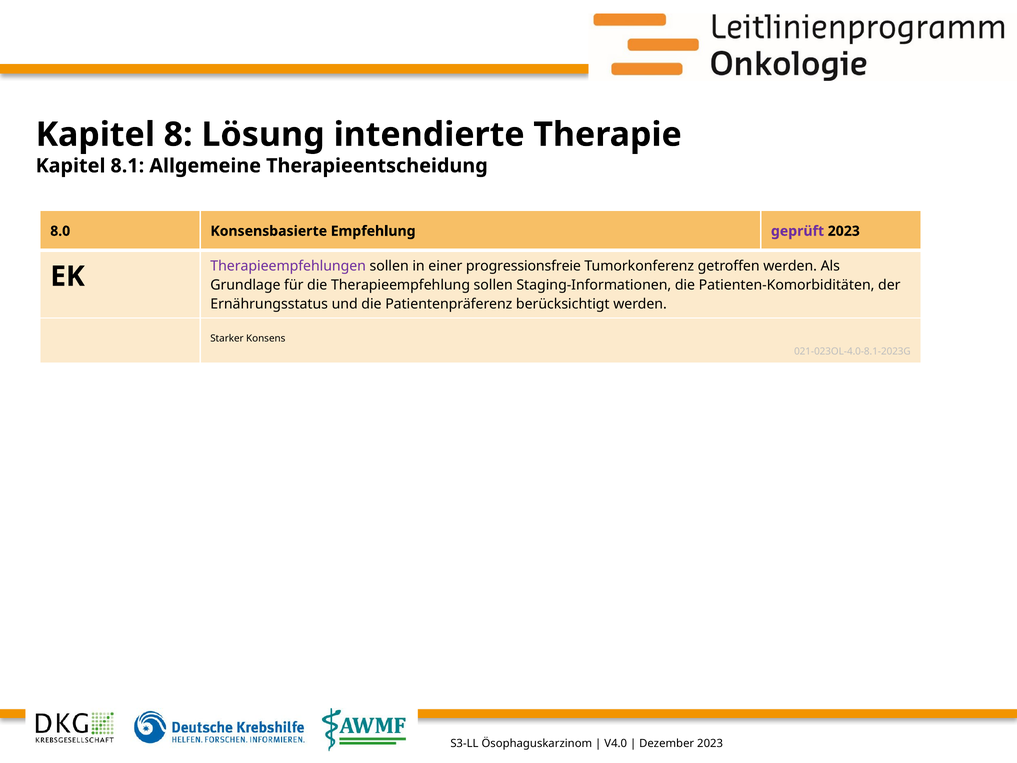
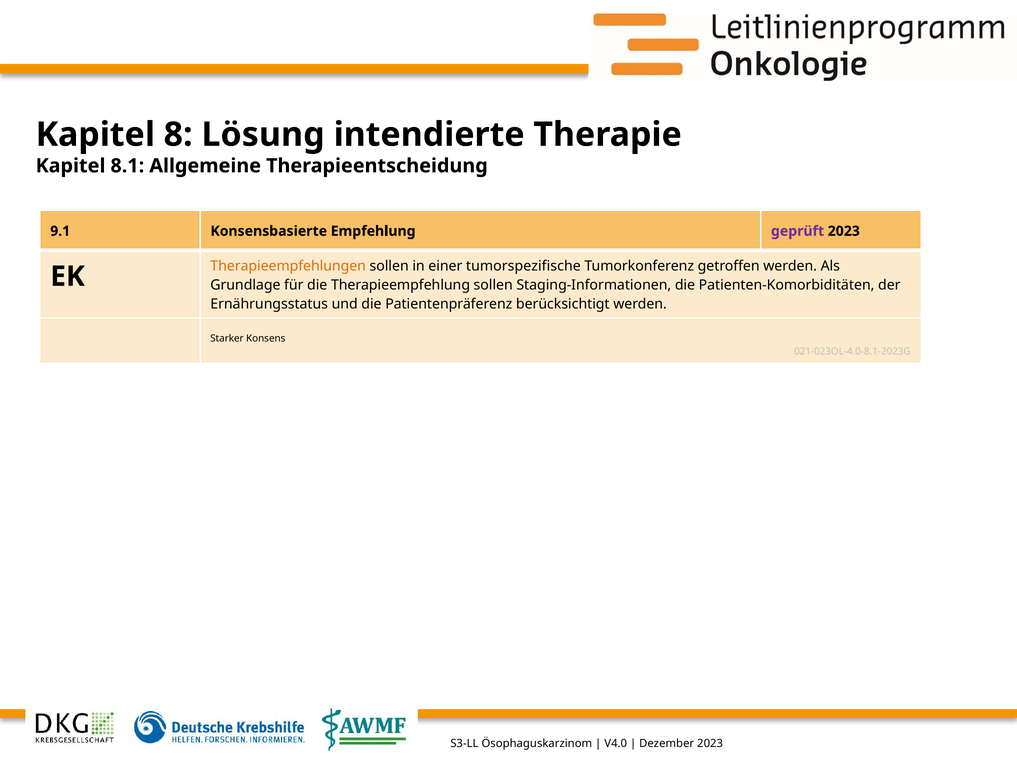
8.0: 8.0 -> 9.1 (60, 231)
Therapieempfehlungen colour: purple -> orange (288, 266)
progressionsfreie: progressionsfreie -> tumorspezifische (523, 266)
